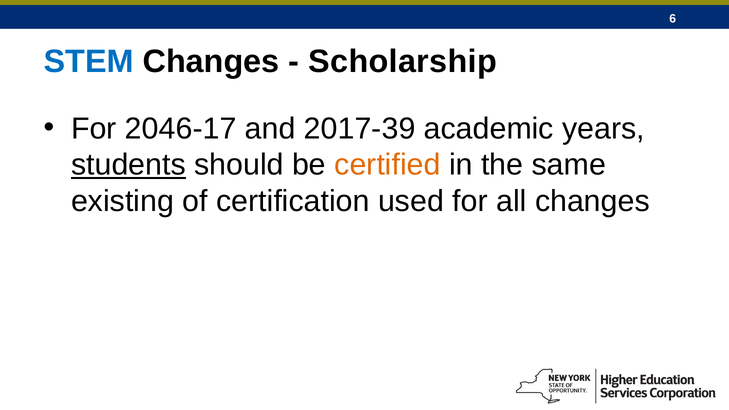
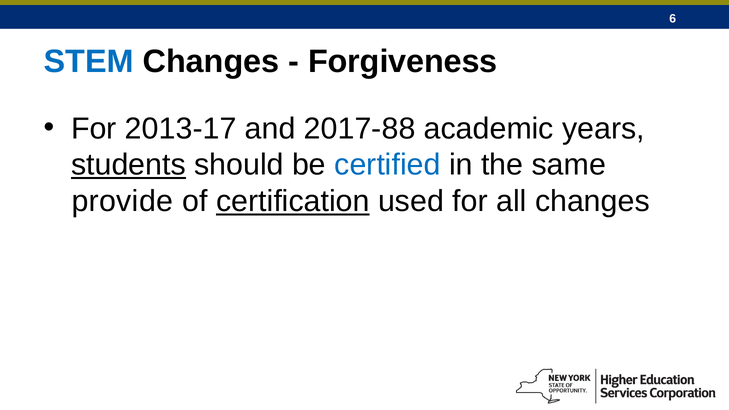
Scholarship: Scholarship -> Forgiveness (403, 62)
2046-17: 2046-17 -> 2013-17 (181, 129)
2017-39: 2017-39 -> 2017-88 (360, 129)
certified colour: orange -> blue (387, 165)
existing: existing -> provide (122, 201)
certification underline: none -> present (293, 201)
